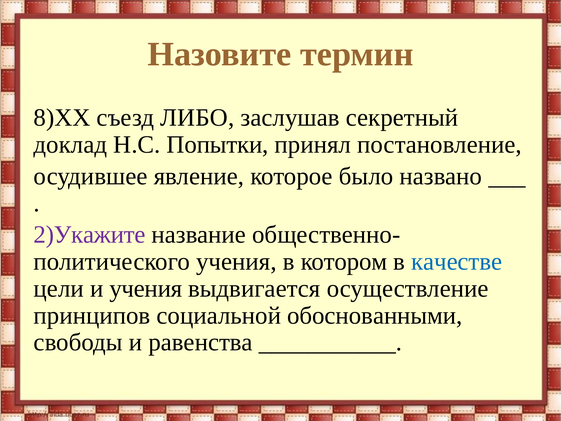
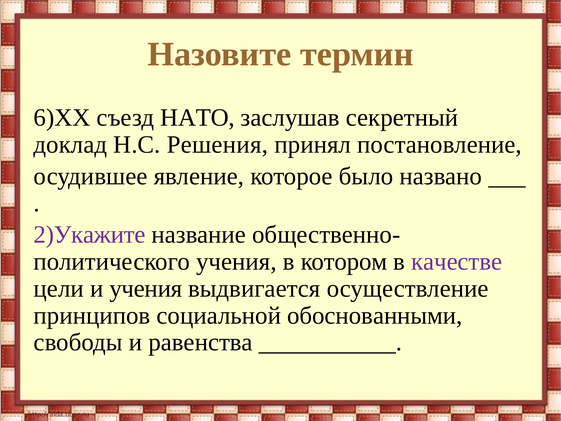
8)XX: 8)XX -> 6)XX (62, 118)
ЛИБО: ЛИБО -> НАТО (197, 118)
Попытки: Попытки -> Решения (217, 145)
качестве colour: blue -> purple (457, 261)
